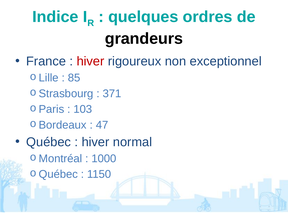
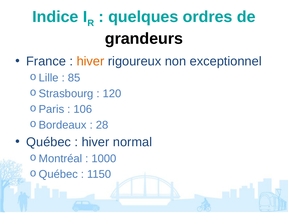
hiver colour: red -> orange (90, 61)
371: 371 -> 120 (112, 94)
103: 103 -> 106 (83, 109)
47: 47 -> 28 (102, 125)
